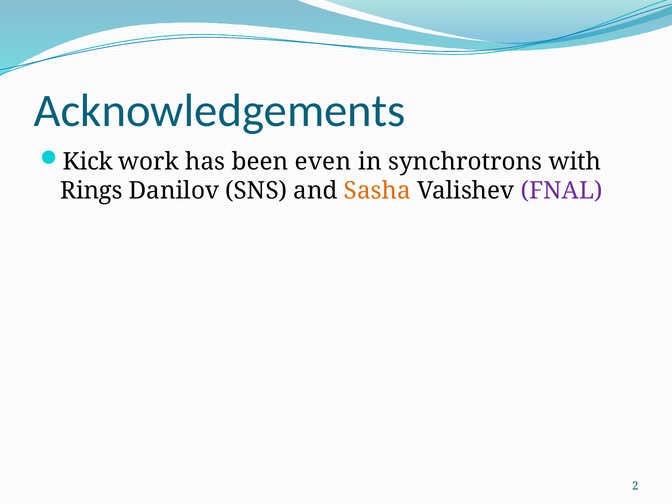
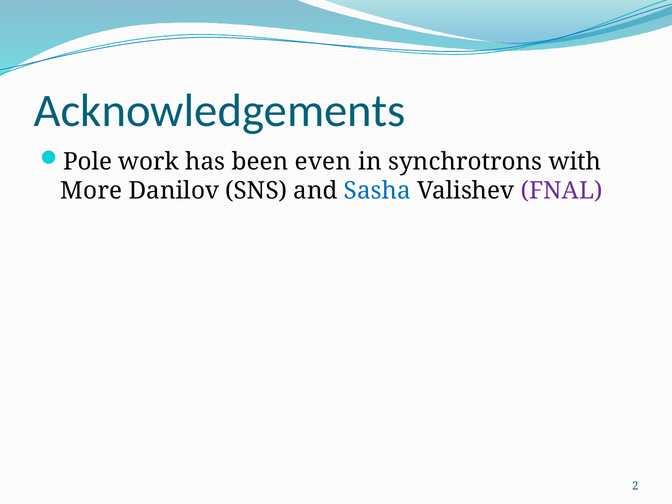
Kick: Kick -> Pole (88, 162)
Rings: Rings -> More (91, 191)
Sasha colour: orange -> blue (377, 191)
